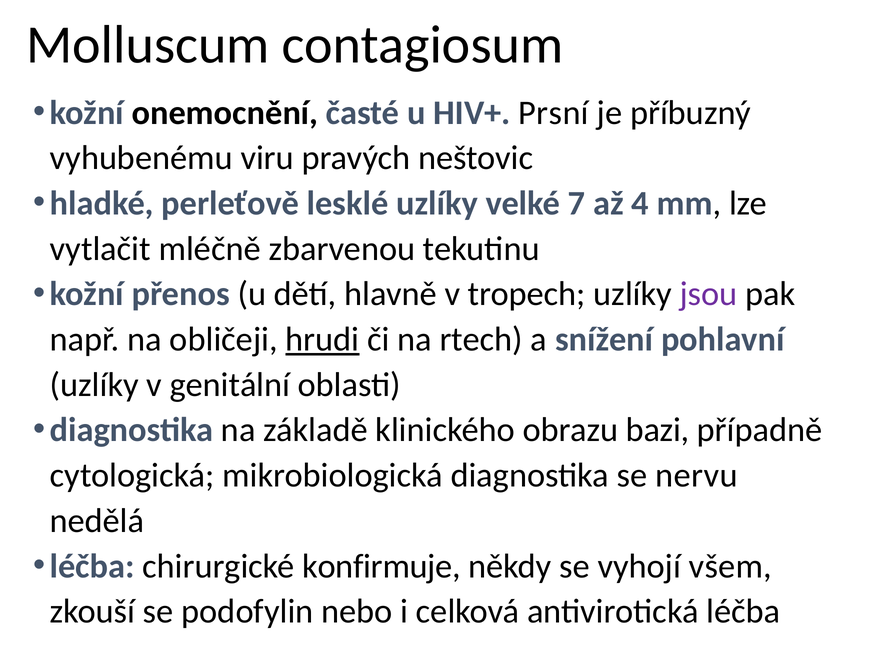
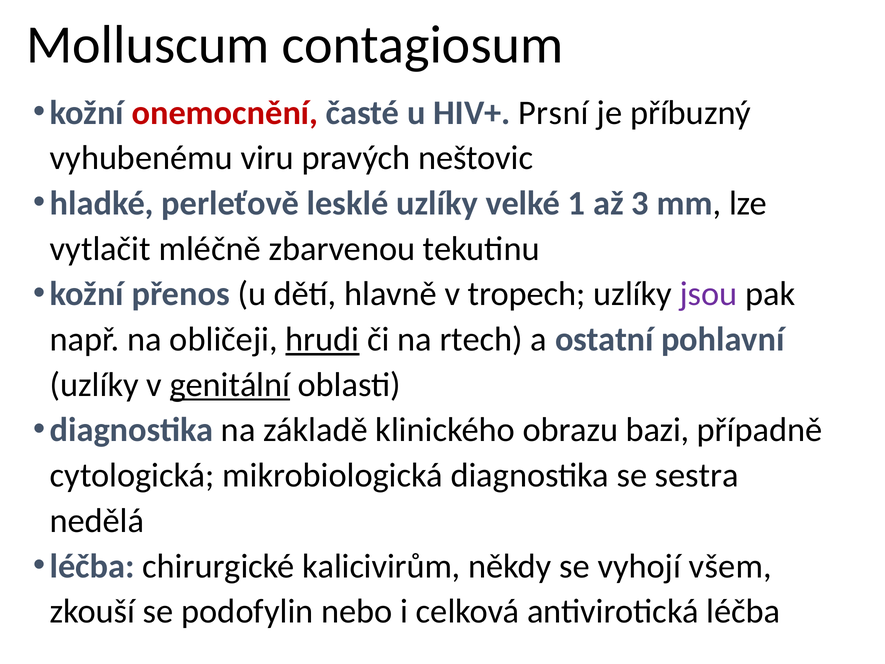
onemocnění colour: black -> red (225, 113)
7: 7 -> 1 (577, 203)
4: 4 -> 3 (640, 203)
snížení: snížení -> ostatní (604, 339)
genitální underline: none -> present (230, 385)
nervu: nervu -> sestra (697, 475)
konfirmuje: konfirmuje -> kalicivirům (381, 566)
